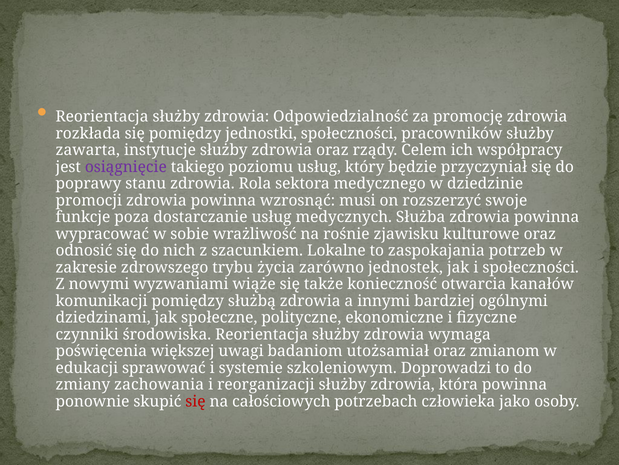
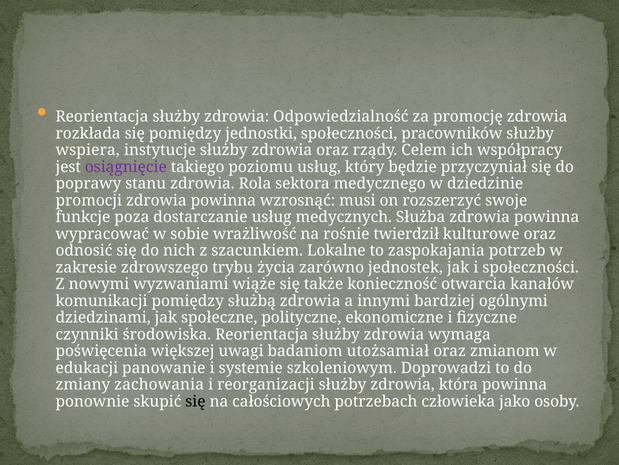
zawarta: zawarta -> wspiera (88, 150)
zjawisku: zjawisku -> twierdził (406, 234)
sprawować: sprawować -> panowanie (164, 367)
się colour: red -> black (195, 401)
